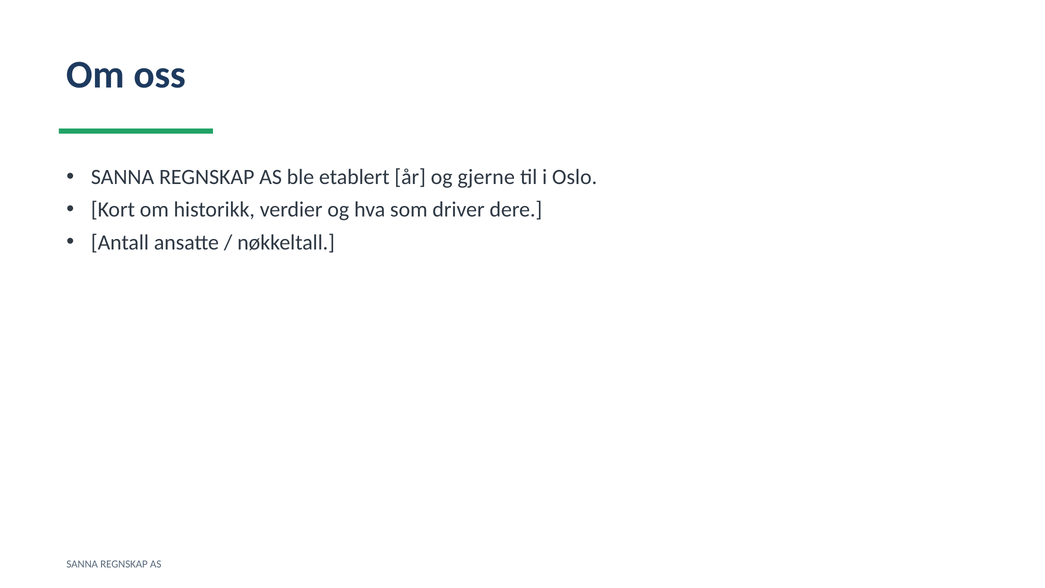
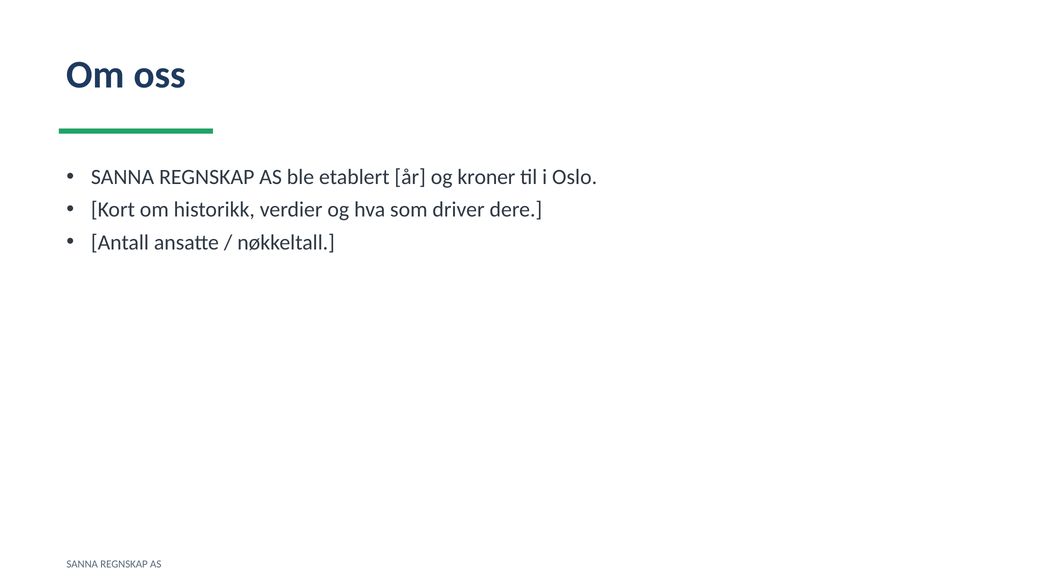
gjerne: gjerne -> kroner (486, 177)
